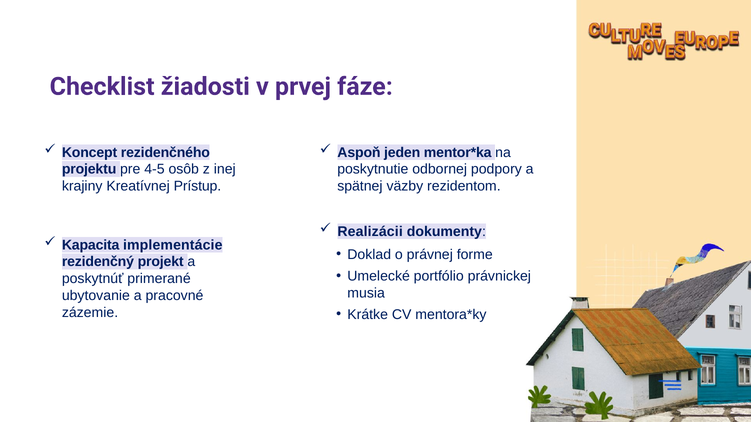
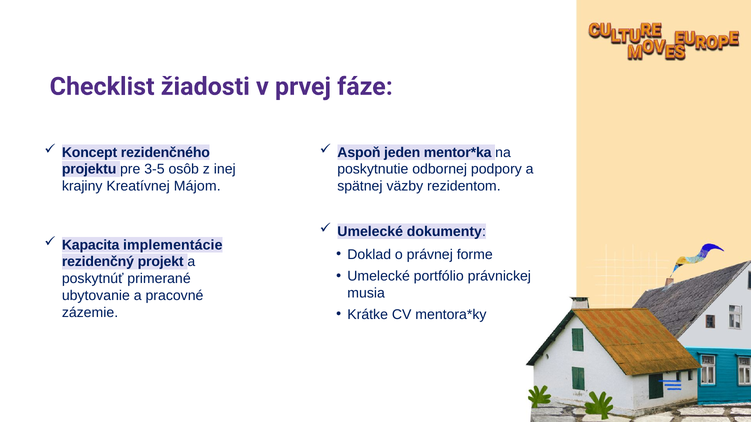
4-5: 4-5 -> 3-5 (154, 169)
Prístup: Prístup -> Májom (197, 186)
Realizácii: Realizácii -> Umelecké (370, 232)
